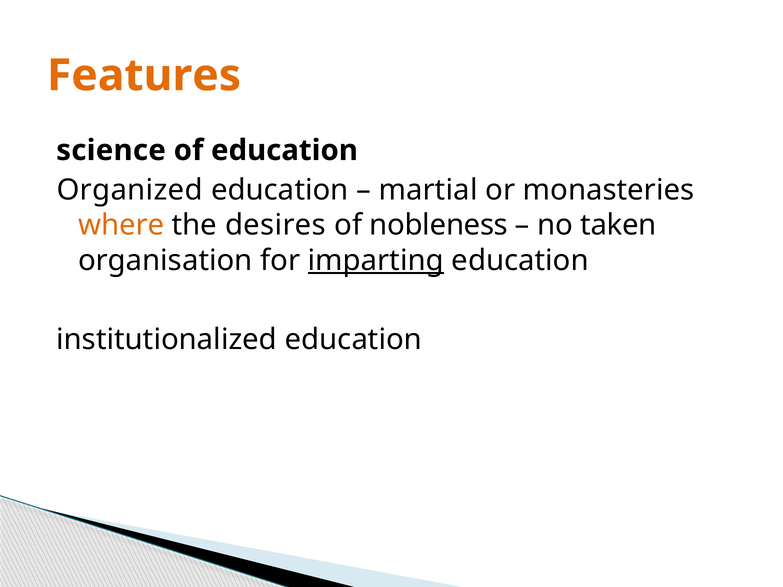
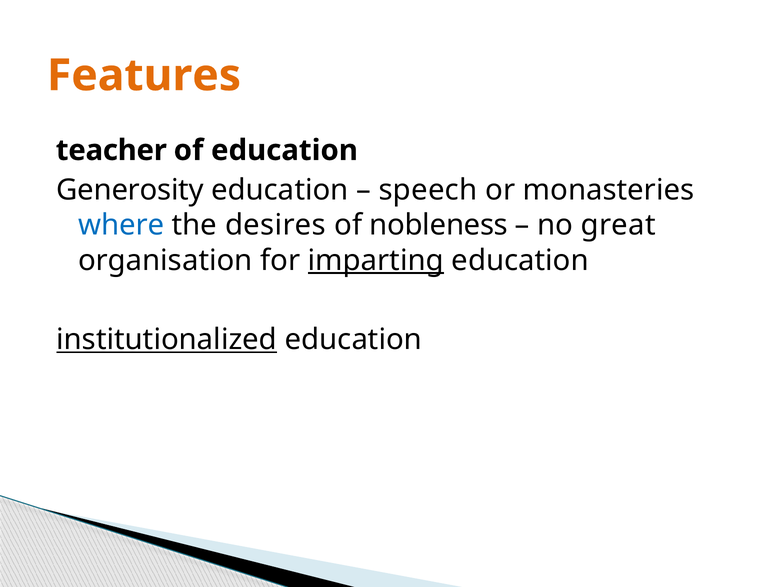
science: science -> teacher (111, 150)
Organized: Organized -> Generosity (130, 190)
martial: martial -> speech (428, 190)
where colour: orange -> blue (121, 225)
taken: taken -> great (618, 225)
institutionalized underline: none -> present (167, 340)
